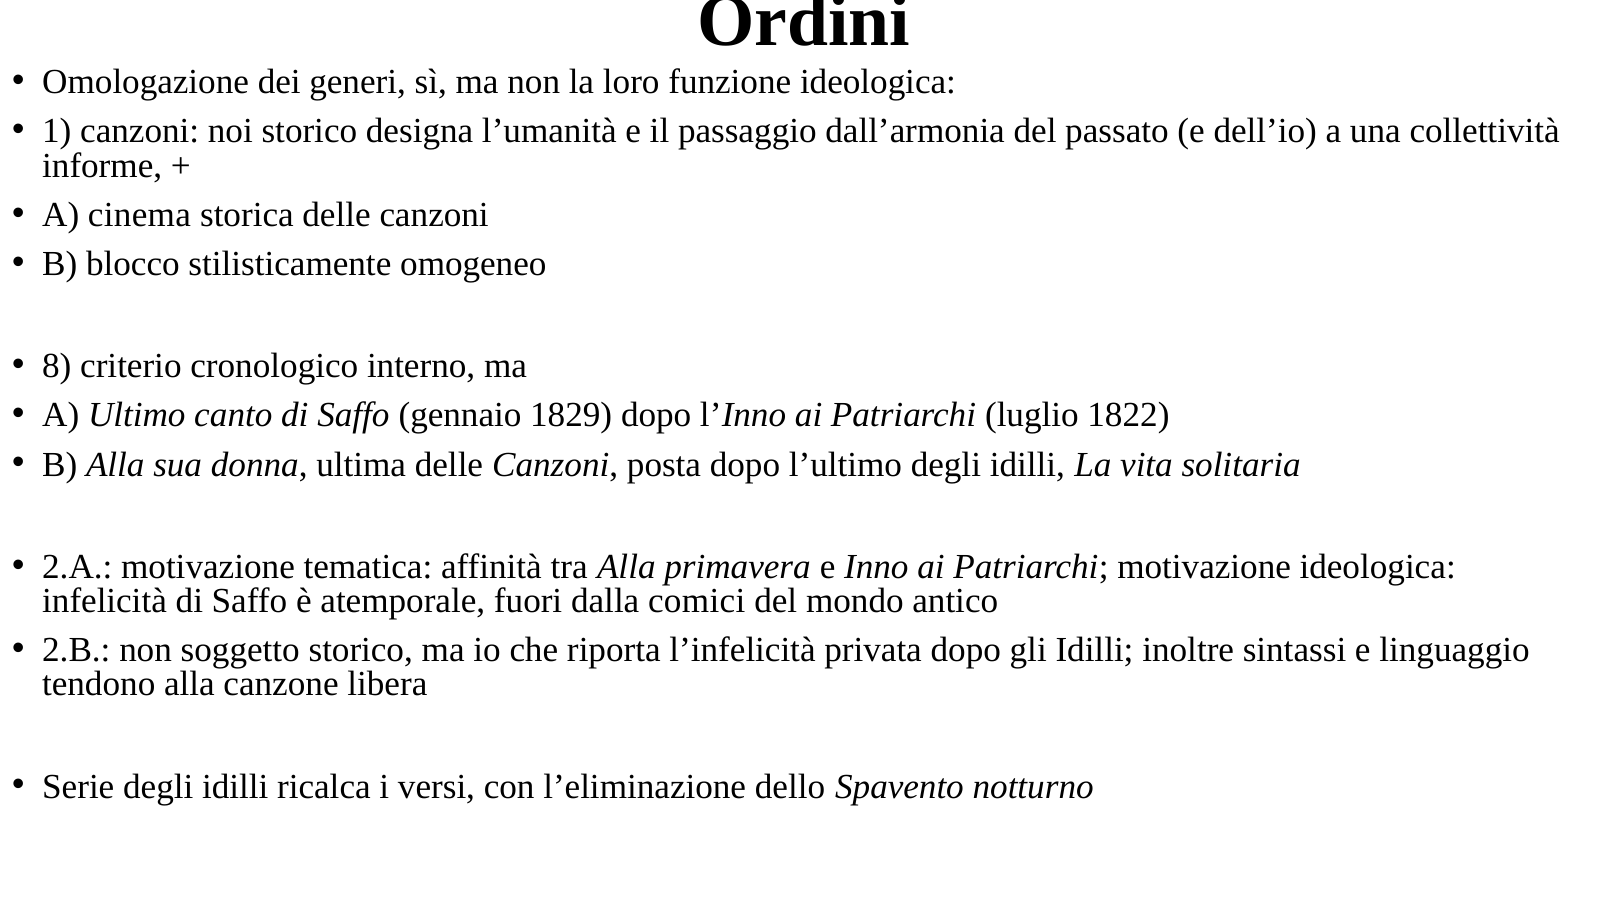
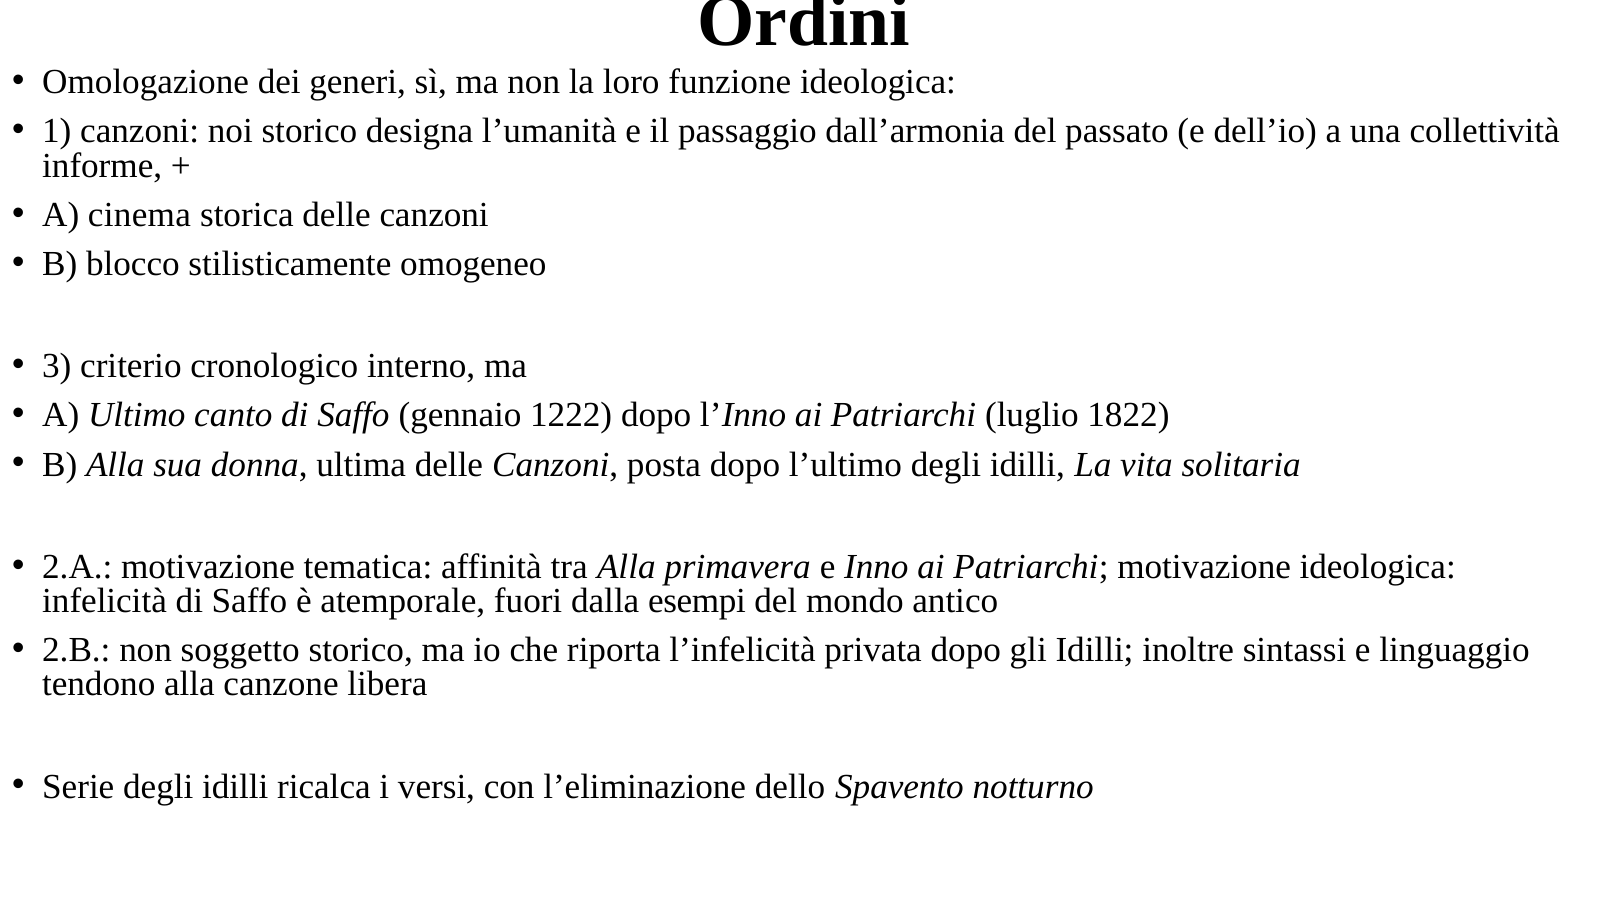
8: 8 -> 3 (57, 366)
1829: 1829 -> 1222 (571, 415)
comici: comici -> esempi (697, 601)
